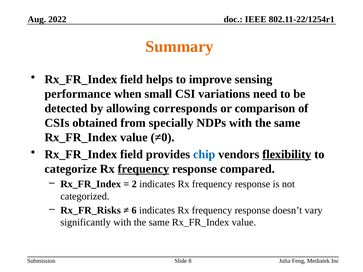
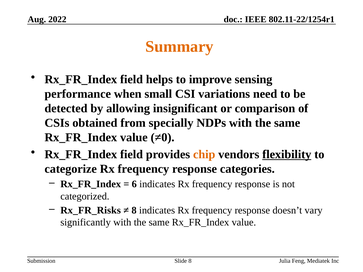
corresponds: corresponds -> insignificant (185, 109)
chip colour: blue -> orange (204, 155)
frequency underline: present -> none (143, 169)
compared: compared -> categories (247, 169)
2: 2 -> 6 (134, 184)
6: 6 -> 8 (134, 210)
